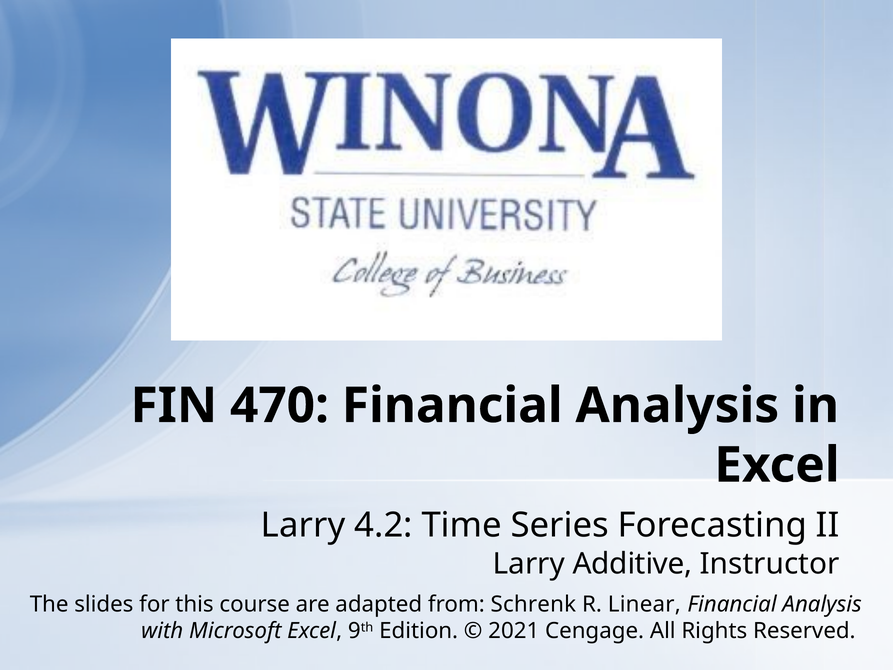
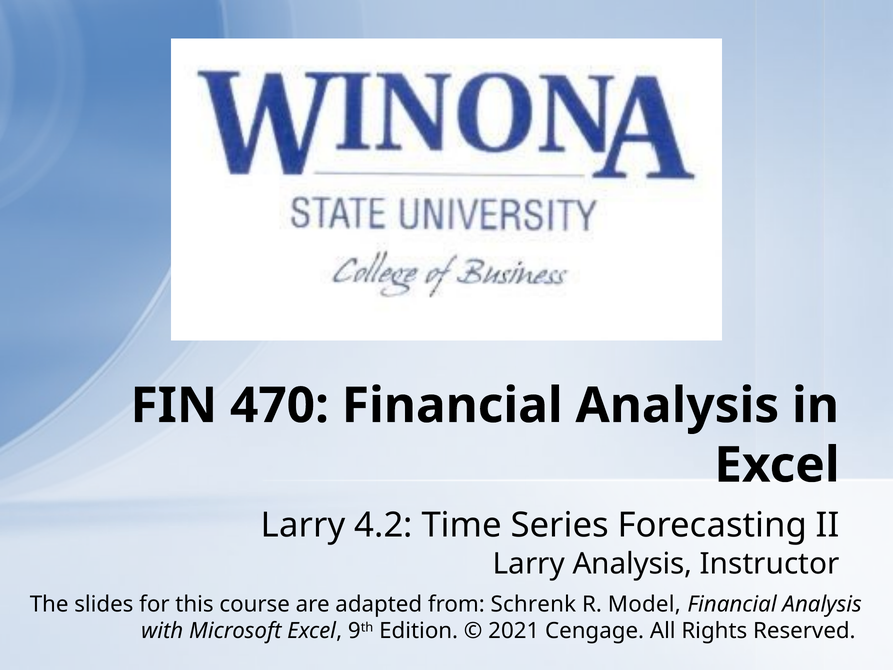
Larry Additive: Additive -> Analysis (632, 563)
Linear: Linear -> Model (644, 604)
